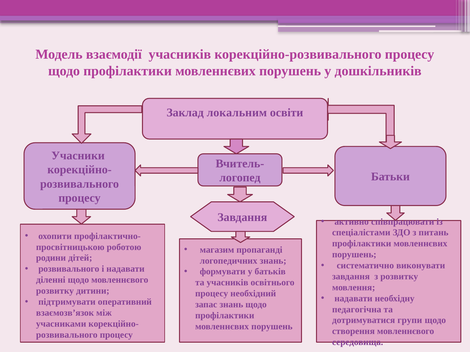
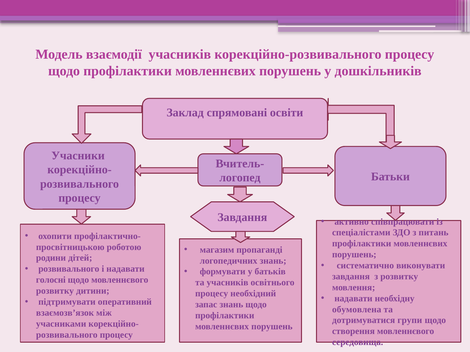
локальним: локальним -> спрямовані (237, 113)
діленні: діленні -> голосні (51, 280)
педагогічна: педагогічна -> обумовлена (357, 310)
